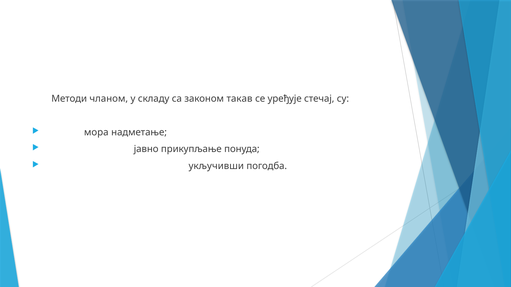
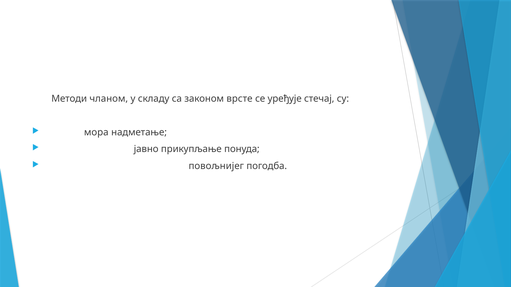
такав: такав -> врсте (239, 99)
укључивши: укључивши -> повољнијег (216, 166)
